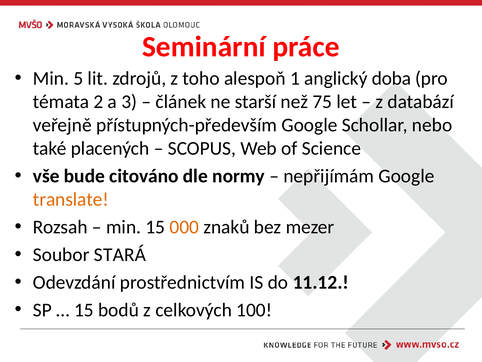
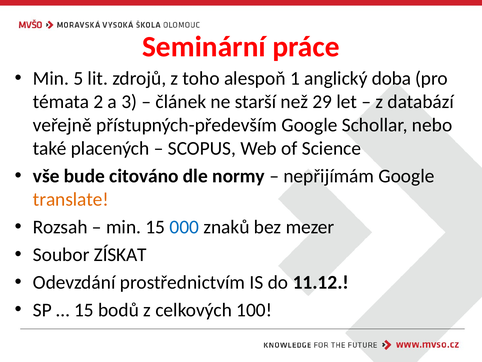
75: 75 -> 29 (322, 102)
000 colour: orange -> blue (184, 227)
STARÁ: STARÁ -> ZÍSKAT (120, 254)
